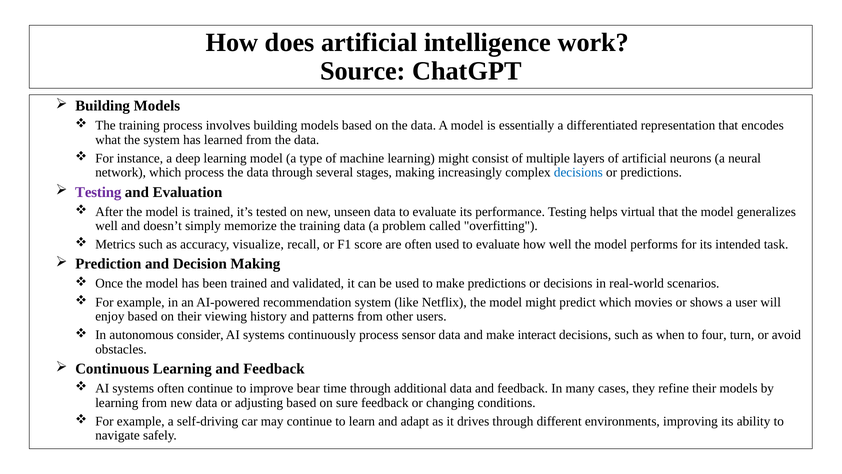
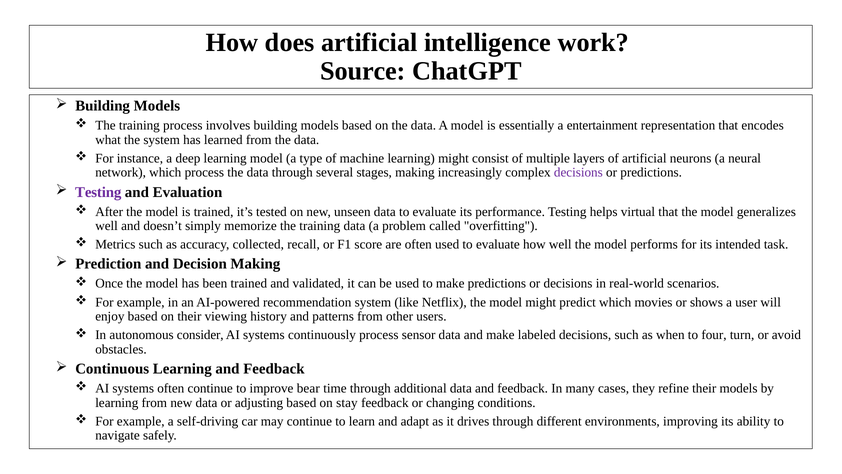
differentiated: differentiated -> entertainment (602, 125)
decisions colour: blue -> purple (578, 172)
visualize: visualize -> collected (258, 244)
interact: interact -> labeled (537, 335)
sure: sure -> stay (347, 402)
